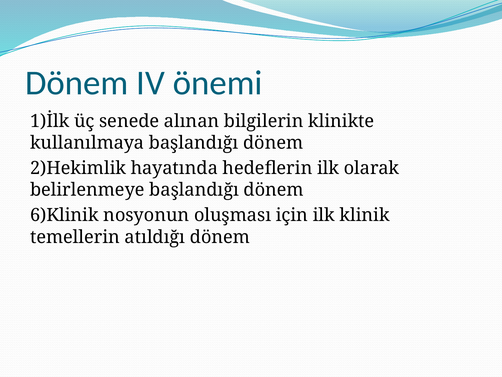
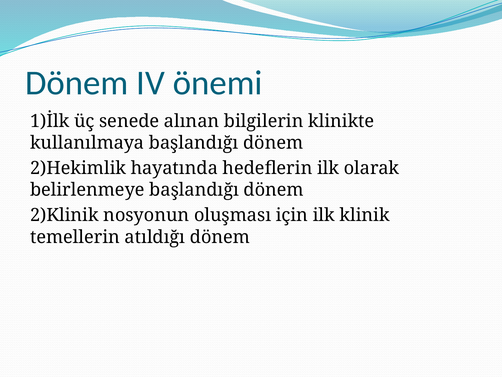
6)Klinik: 6)Klinik -> 2)Klinik (64, 215)
